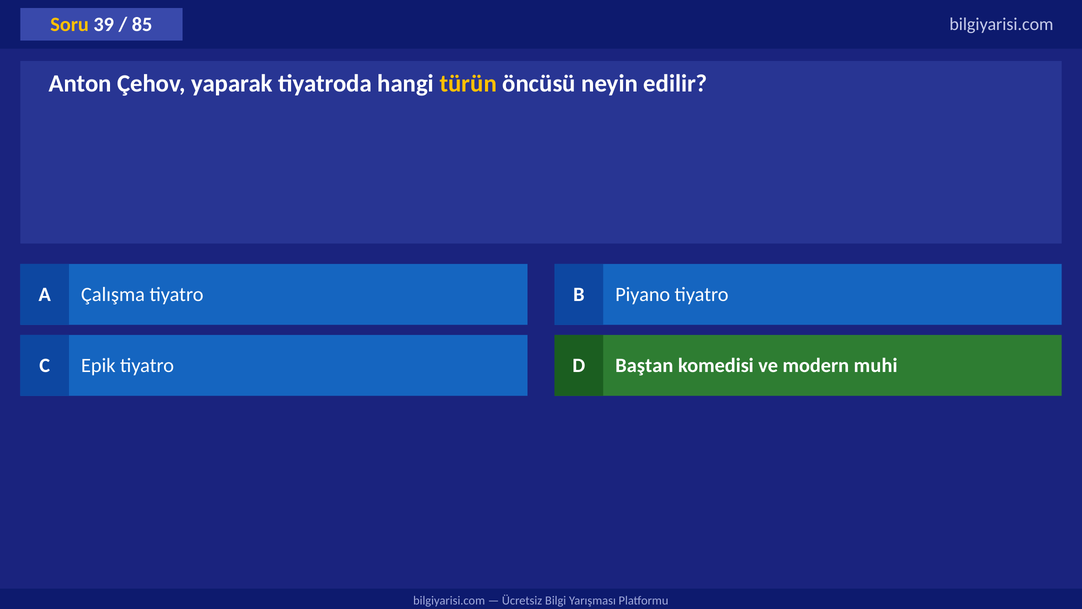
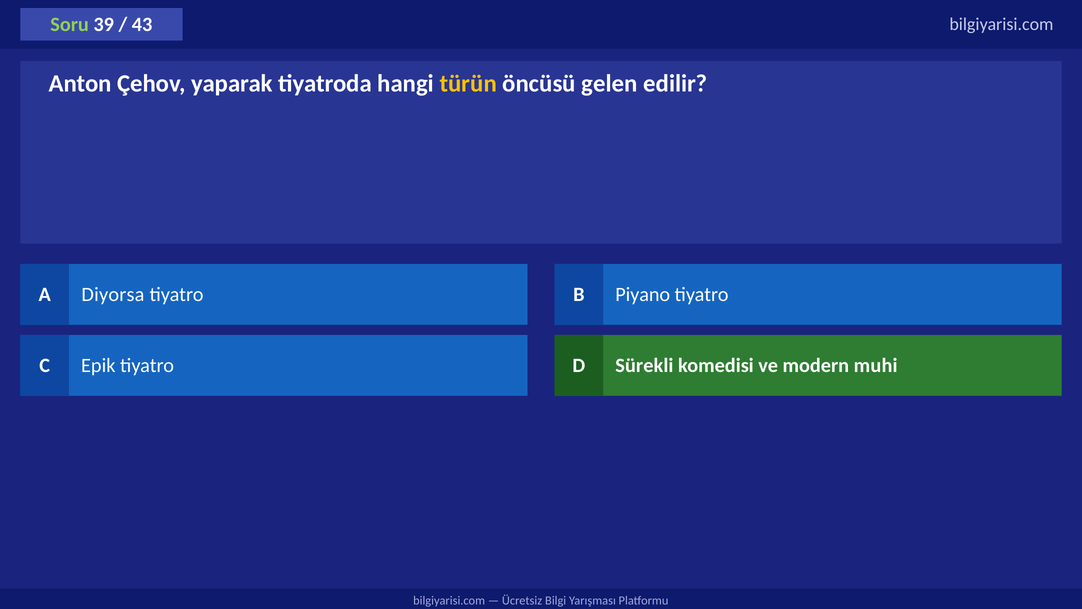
Soru colour: yellow -> light green (70, 25)
85: 85 -> 43 (142, 25)
neyin: neyin -> gelen (610, 83)
Çalışma: Çalışma -> Diyorsa (113, 294)
Baştan: Baştan -> Sürekli (644, 365)
